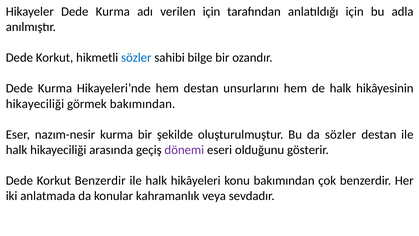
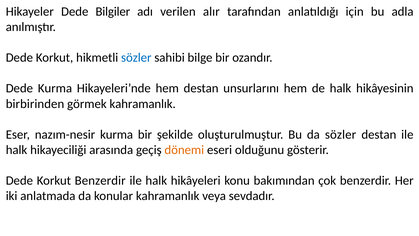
Hikayeler Dede Kurma: Kurma -> Bilgiler (113, 12)
verilen için: için -> alır (211, 12)
hikayeciliği: hikayeciliği -> birbirinden (35, 104)
görmek bakımından: bakımından -> kahramanlık (143, 104)
dönemi colour: purple -> orange (184, 150)
